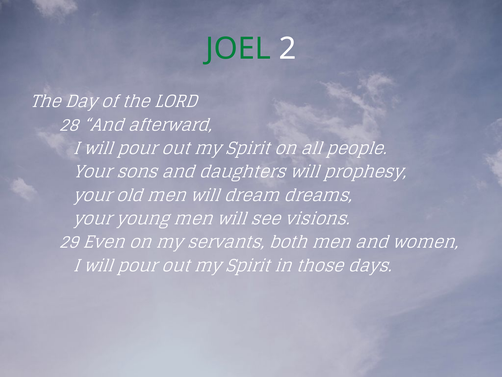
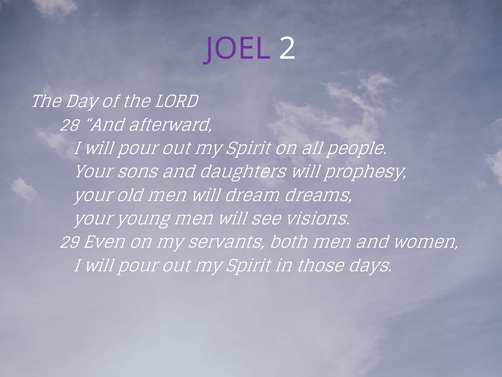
JOEL colour: green -> purple (238, 49)
